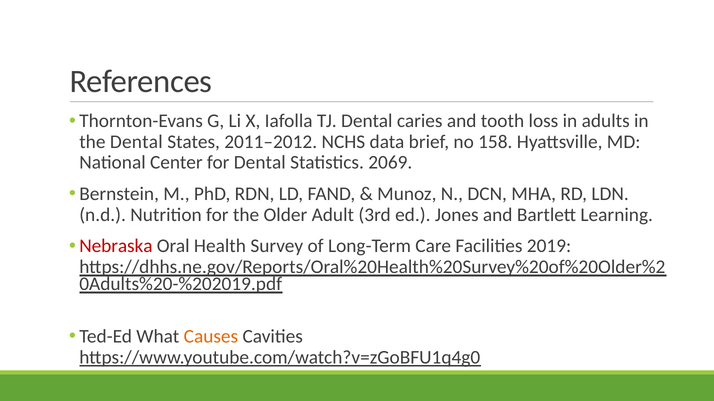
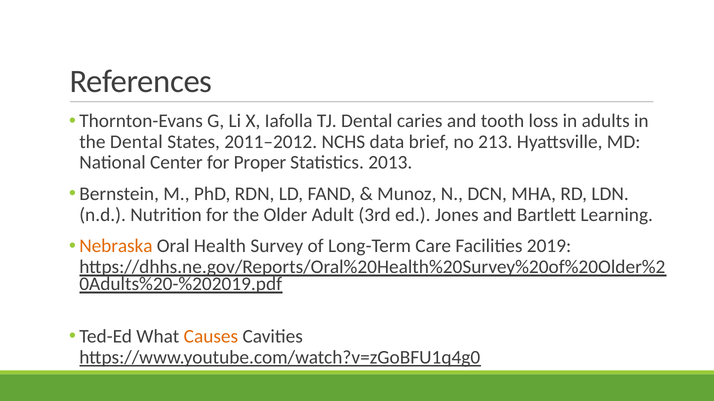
158: 158 -> 213 (495, 142)
for Dental: Dental -> Proper (260, 163)
2069: 2069 -> 2013 (390, 163)
Nebraska colour: red -> orange (116, 246)
